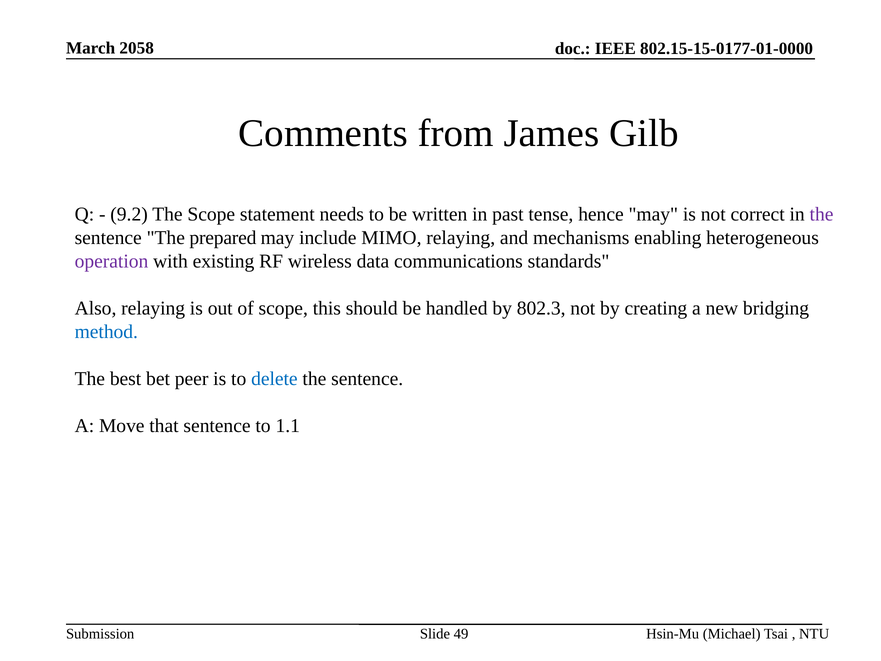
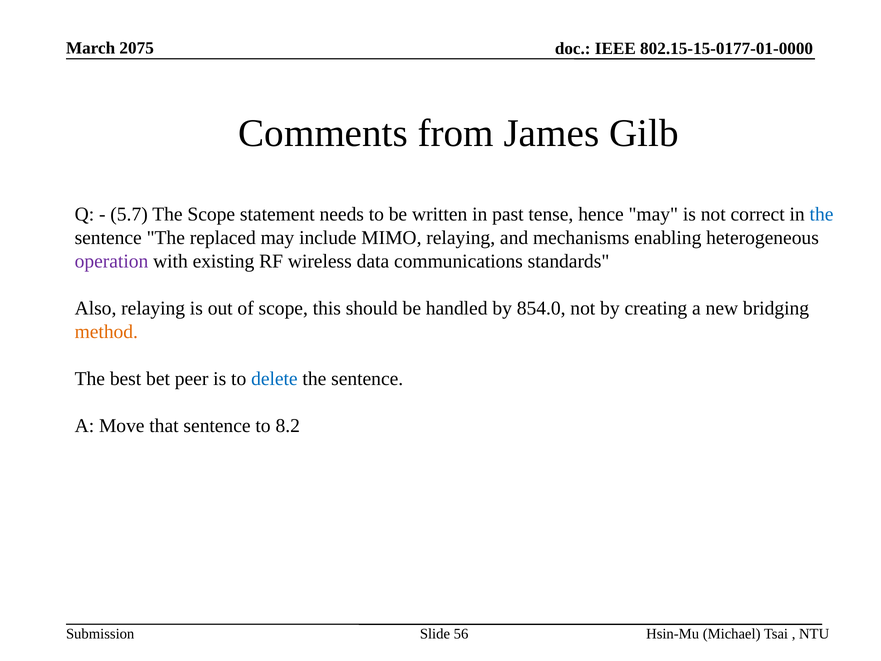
2058: 2058 -> 2075 (137, 48)
9.2: 9.2 -> 5.7 (129, 214)
the colour: purple -> blue (822, 214)
prepared: prepared -> replaced (223, 238)
802.3: 802.3 -> 854.0 (541, 308)
method colour: blue -> orange (106, 332)
1.1: 1.1 -> 8.2 (288, 425)
49: 49 -> 56 (461, 634)
